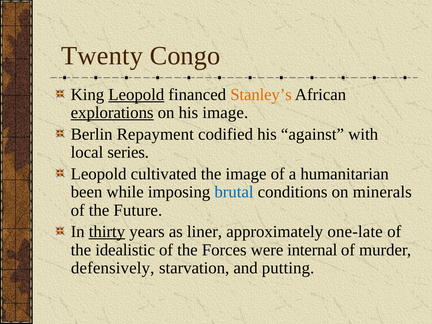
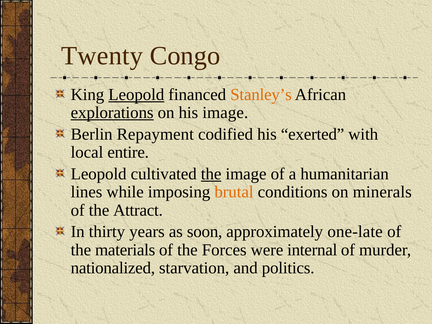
against: against -> exerted (313, 134)
series: series -> entire (128, 152)
the underline: none -> present (211, 174)
been: been -> lines (87, 192)
brutal colour: blue -> orange (234, 192)
Future: Future -> Attract (138, 210)
thirty underline: present -> none (107, 232)
liner: liner -> soon (205, 232)
idealistic: idealistic -> materials (125, 250)
defensively: defensively -> nationalized (113, 268)
putting: putting -> politics (288, 268)
